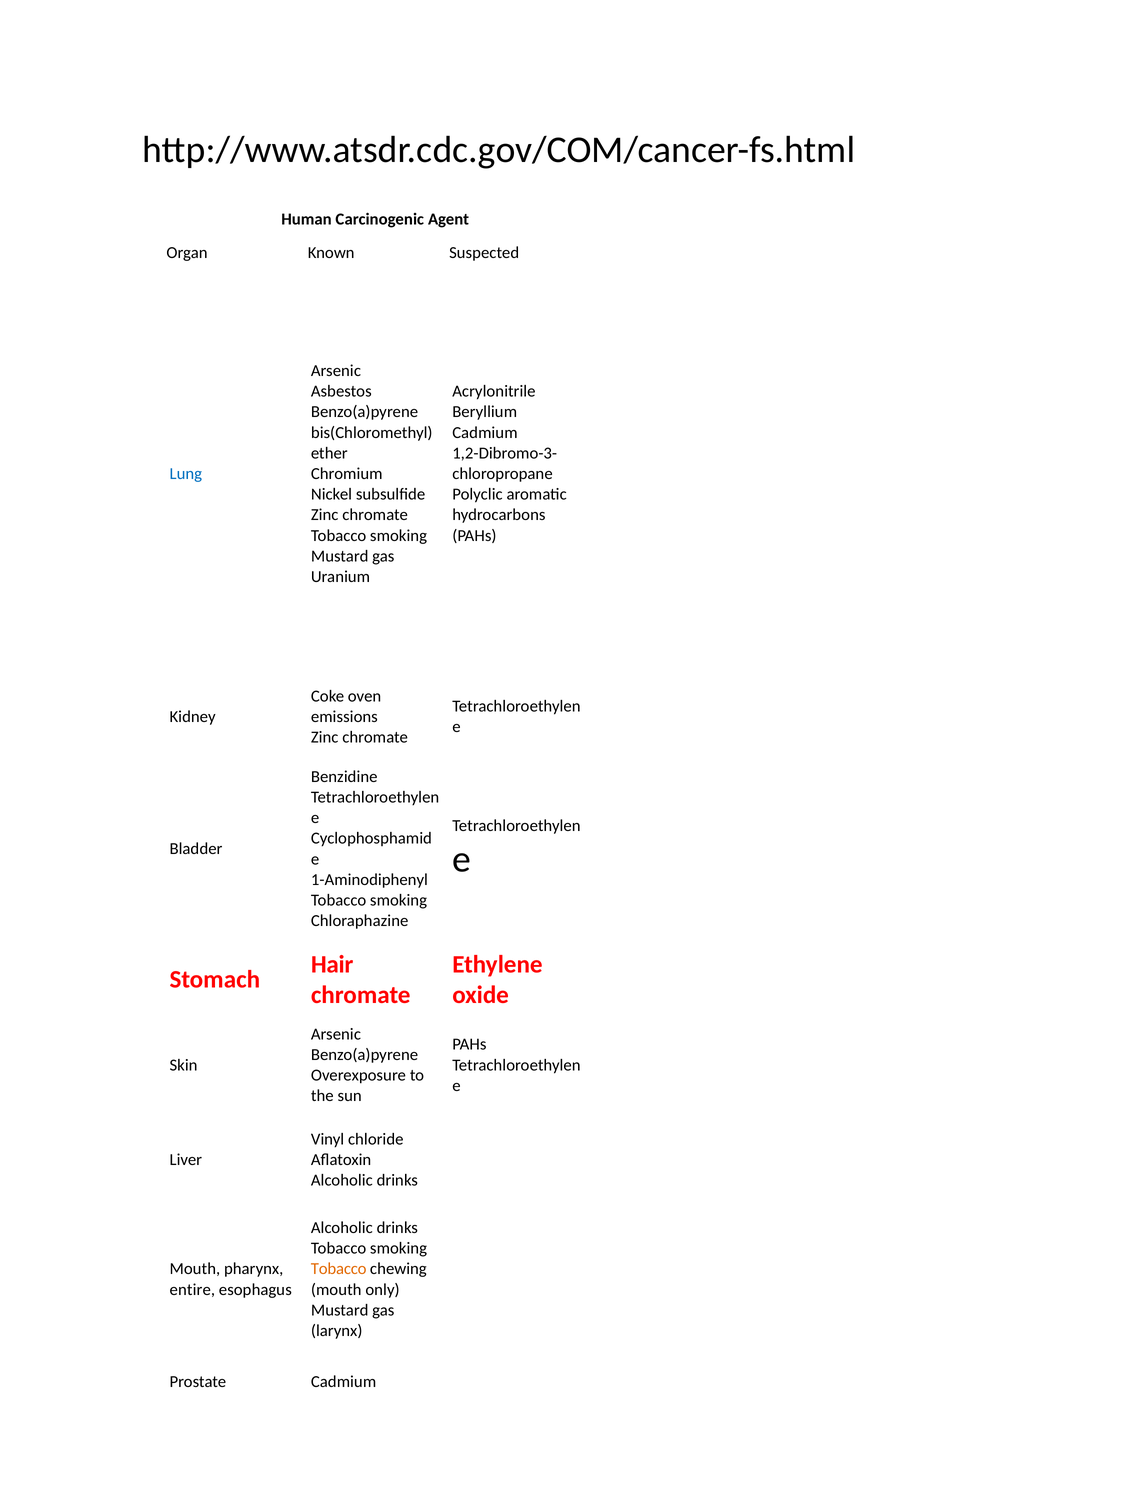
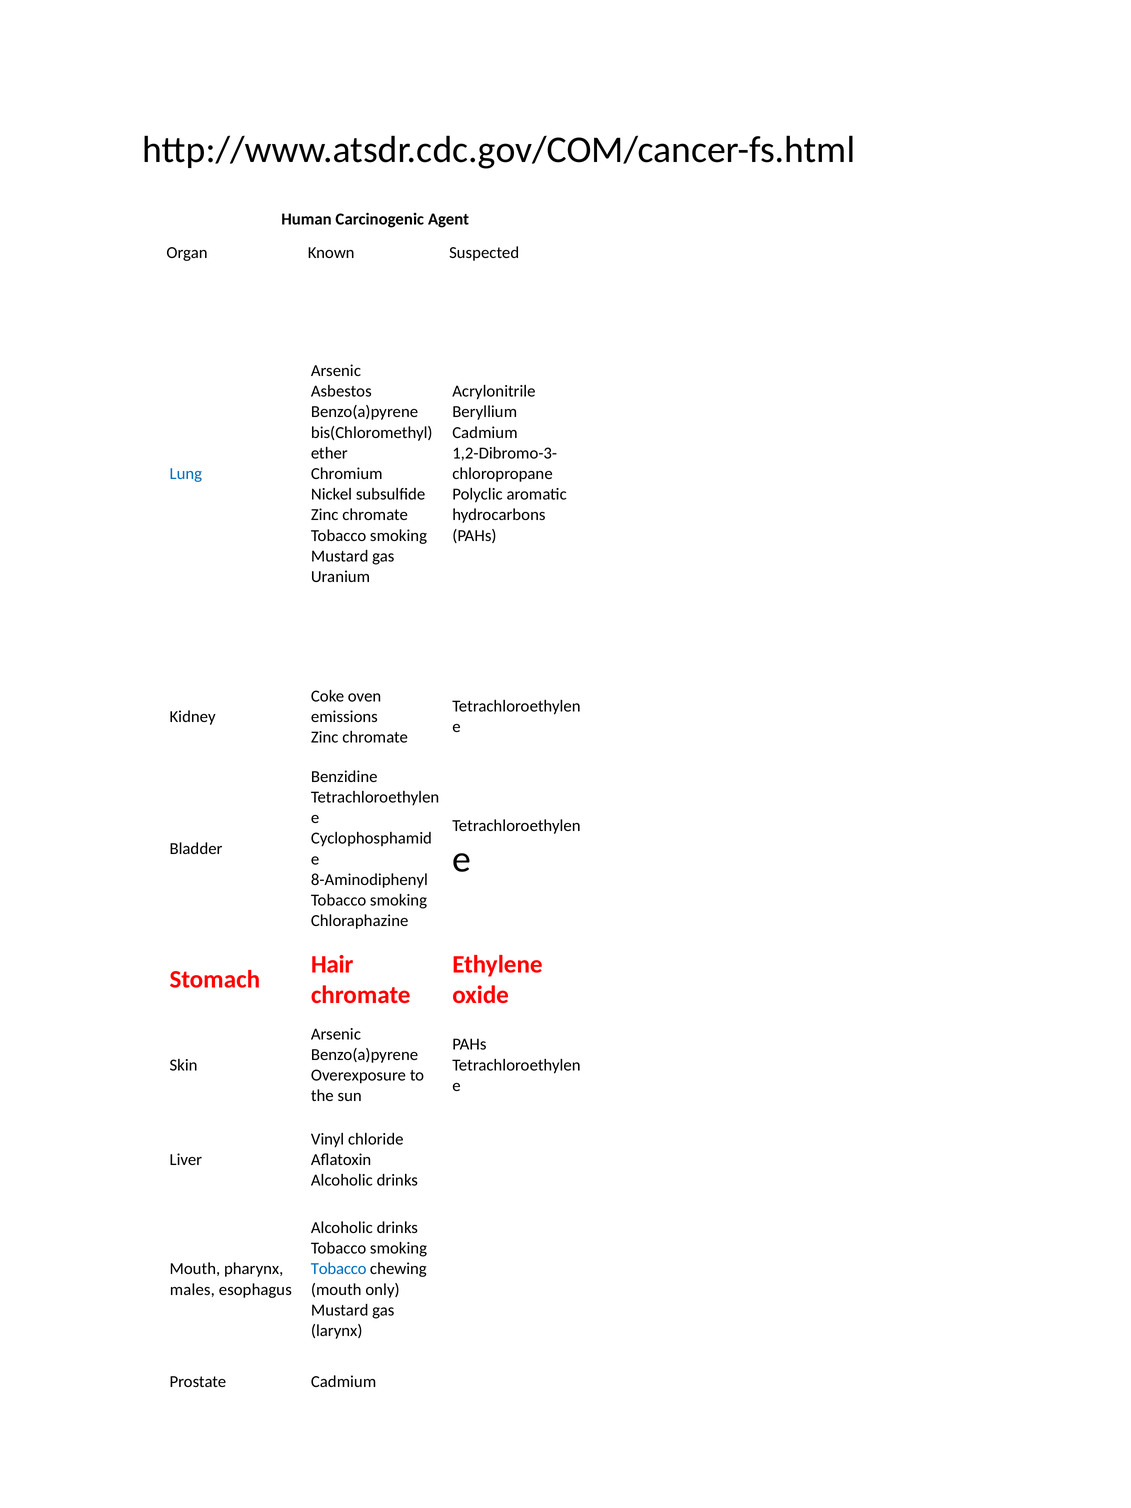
1-Aminodiphenyl: 1-Aminodiphenyl -> 8-Aminodiphenyl (369, 880)
Tobacco colour: orange -> blue (339, 1269)
entire: entire -> males (192, 1290)
